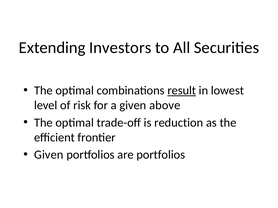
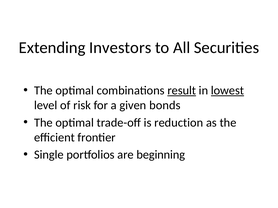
lowest underline: none -> present (227, 91)
above: above -> bonds (165, 106)
Given: Given -> Single (49, 155)
are portfolios: portfolios -> beginning (161, 155)
